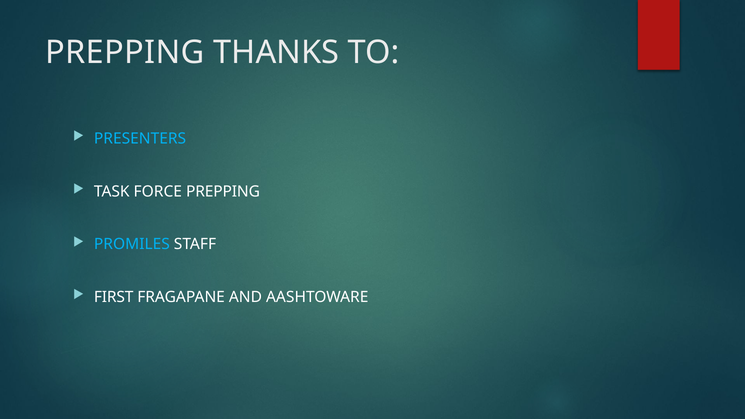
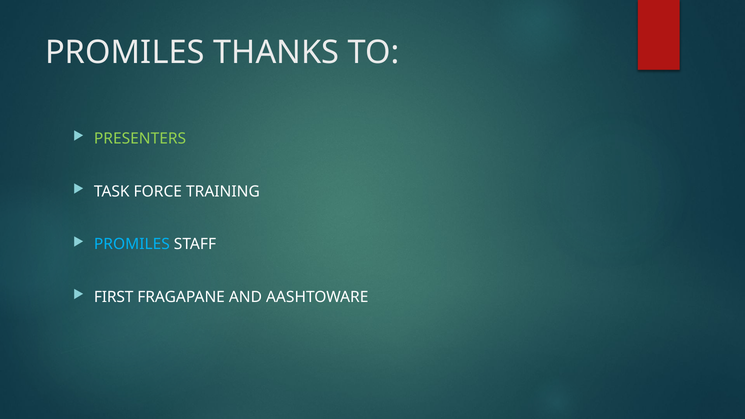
PREPPING: PREPPING -> PROMILES (125, 52)
PRESENTERS colour: light blue -> light green (140, 139)
FORCE PREPPING: PREPPING -> TRAINING (223, 191)
